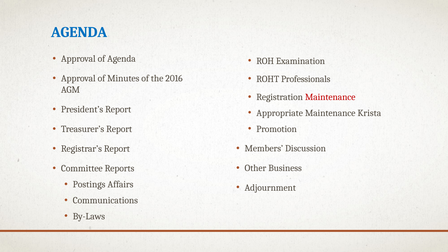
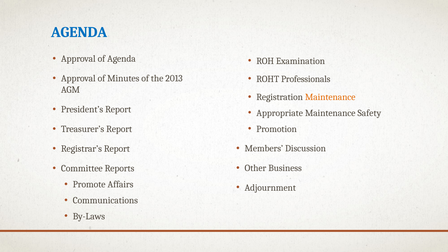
2016: 2016 -> 2013 (174, 78)
Maintenance colour: red -> orange (330, 97)
Krista: Krista -> Safety (369, 113)
Postings: Postings -> Promote (89, 184)
